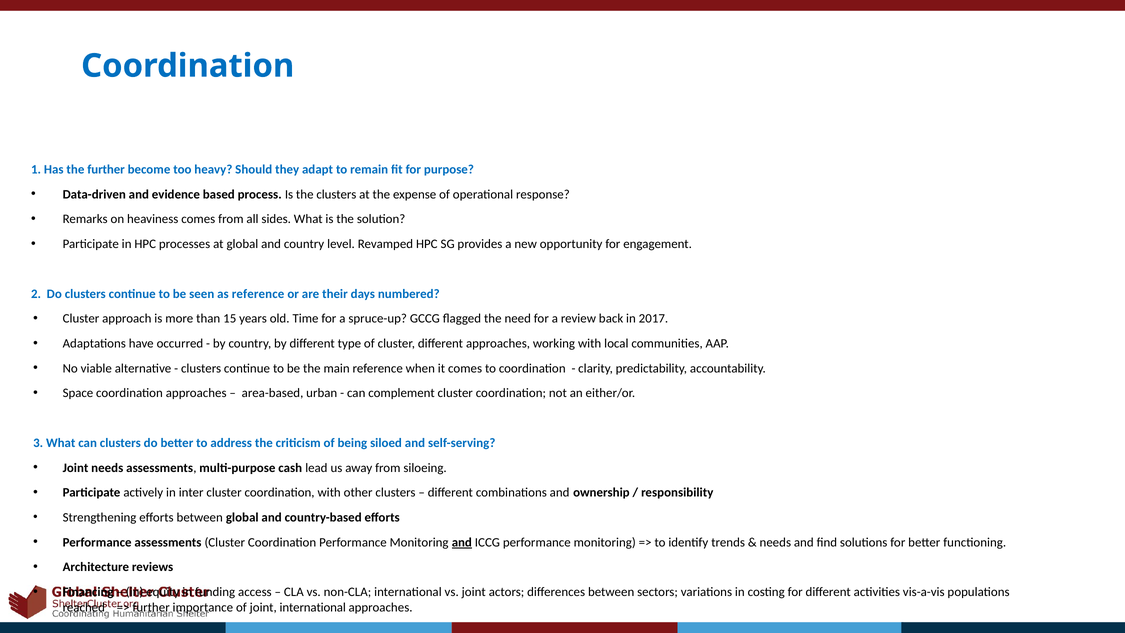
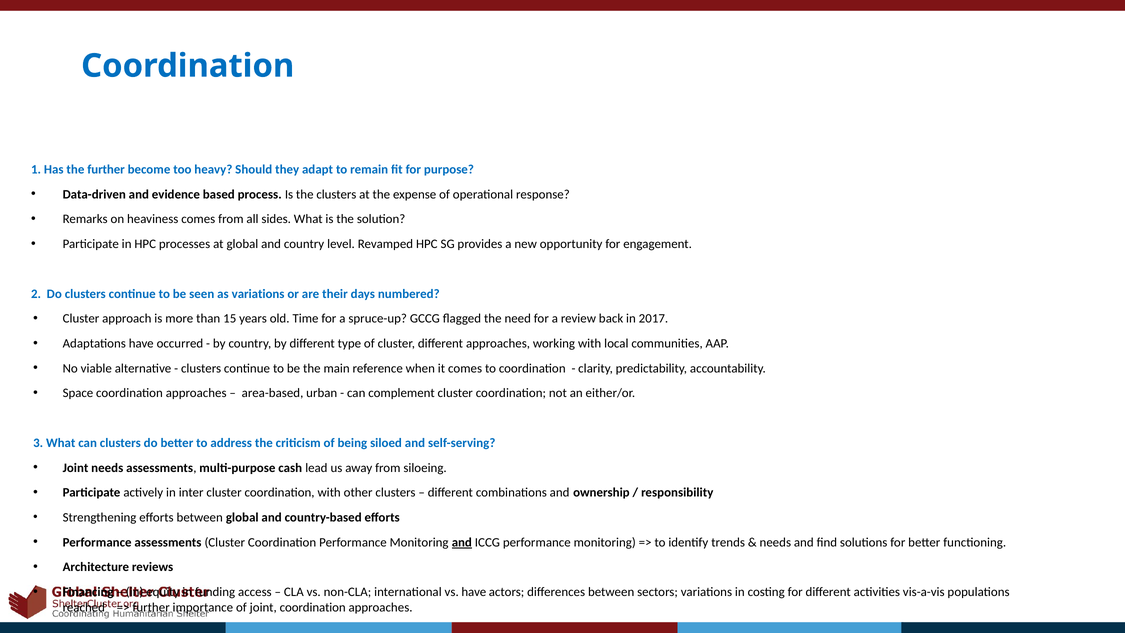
as reference: reference -> variations (258, 294)
vs joint: joint -> have (474, 592)
joint international: international -> coordination (313, 607)
